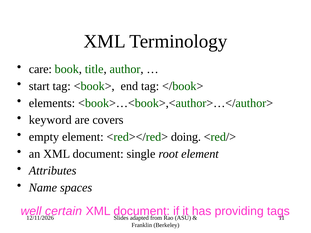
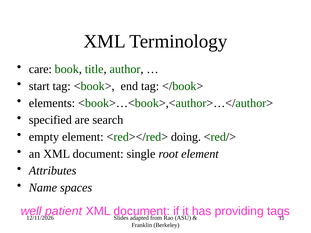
keyword: keyword -> specified (50, 120)
covers: covers -> search (108, 120)
certain: certain -> patient (64, 211)
